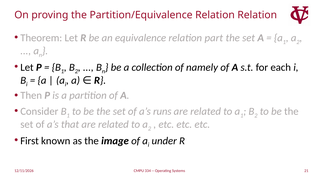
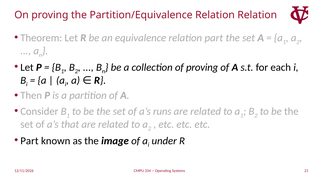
of namely: namely -> proving (202, 67)
First: First -> Part (29, 141)
